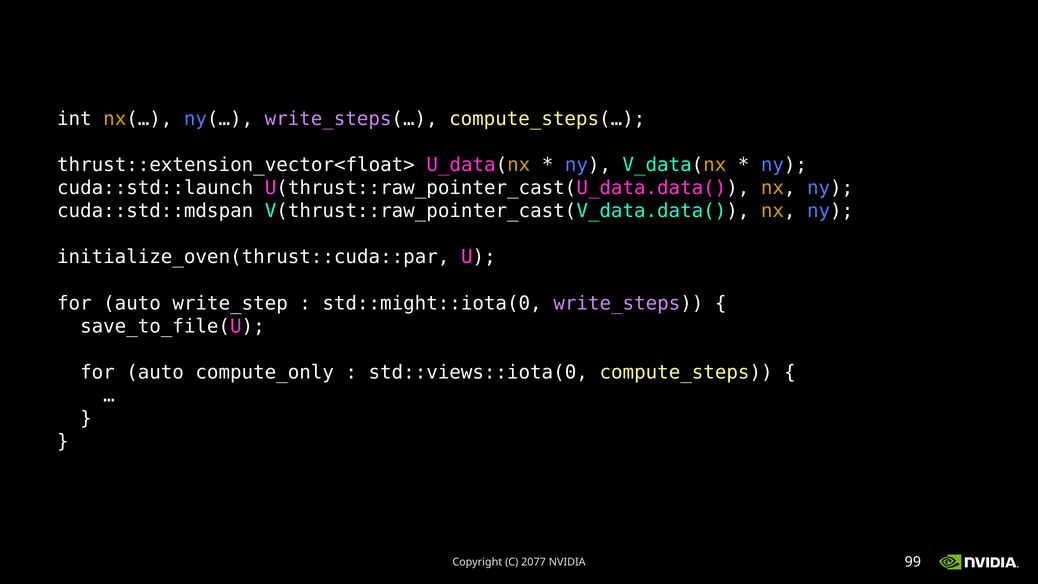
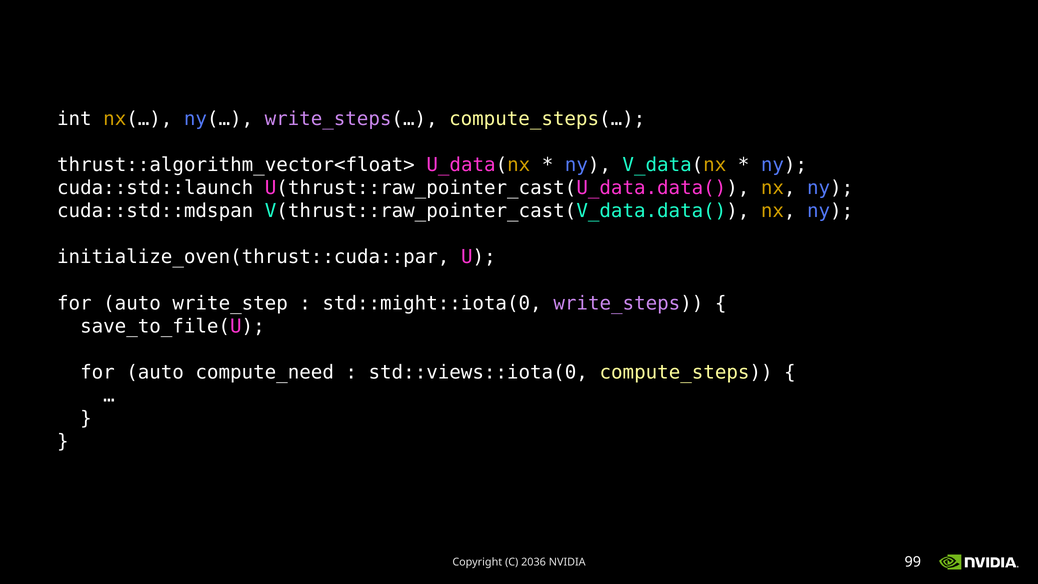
thrust::extension_vector<float>: thrust::extension_vector<float> -> thrust::algorithm_vector<float> (236, 165)
compute_only: compute_only -> compute_need (265, 372)
2077: 2077 -> 2036 (534, 562)
